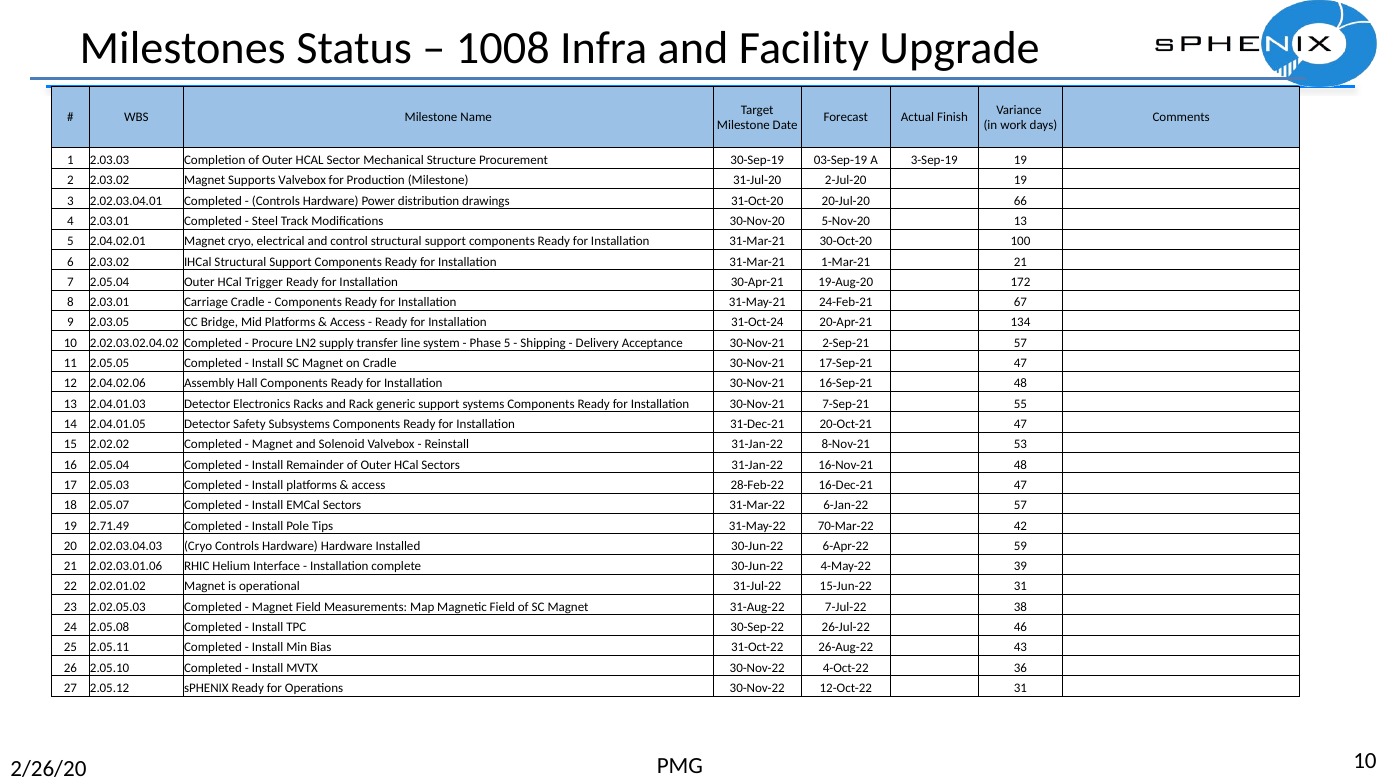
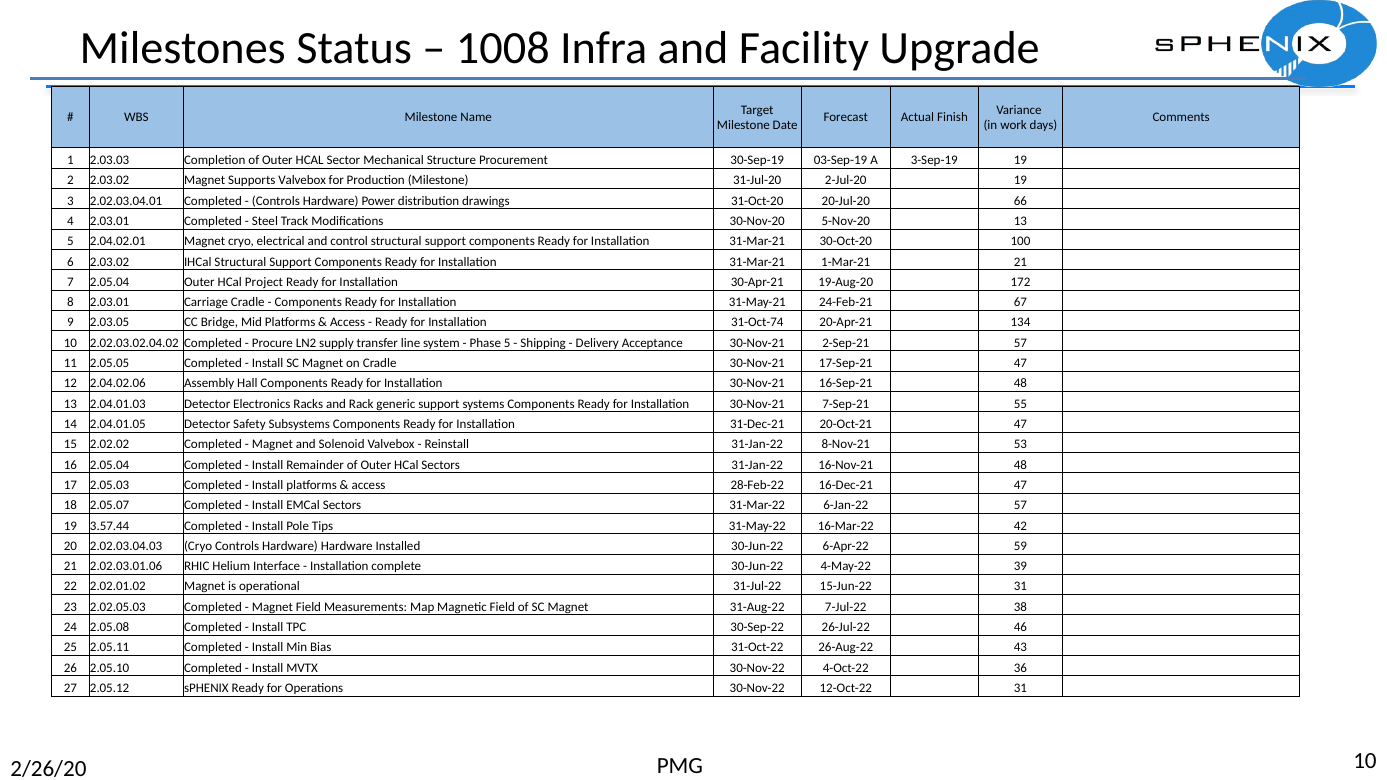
Trigger: Trigger -> Project (264, 282)
31-Oct-24: 31-Oct-24 -> 31-Oct-74 (757, 323)
2.71.49: 2.71.49 -> 3.57.44 (110, 526)
70-Mar-22: 70-Mar-22 -> 16-Mar-22 (846, 526)
